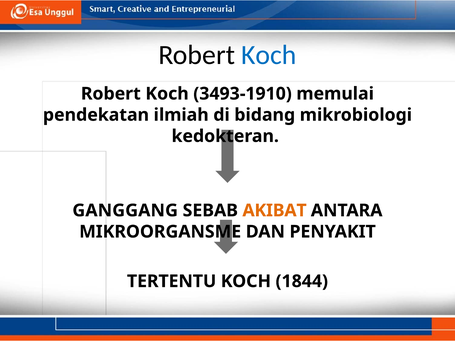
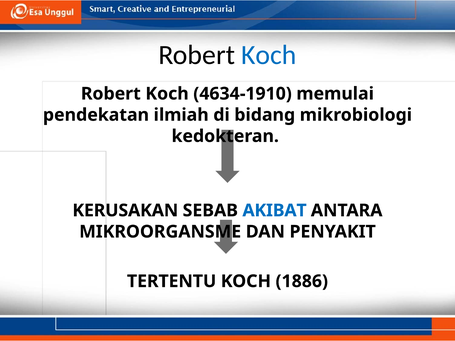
3493-1910: 3493-1910 -> 4634-1910 (243, 94)
GANGGANG: GANGGANG -> KERUSAKAN (125, 211)
AKIBAT colour: orange -> blue (275, 211)
1844: 1844 -> 1886 (302, 281)
